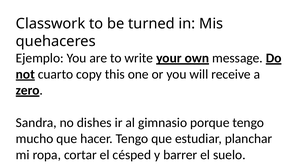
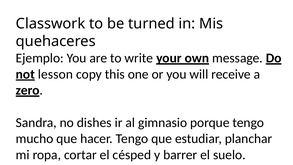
cuarto: cuarto -> lesson (55, 74)
